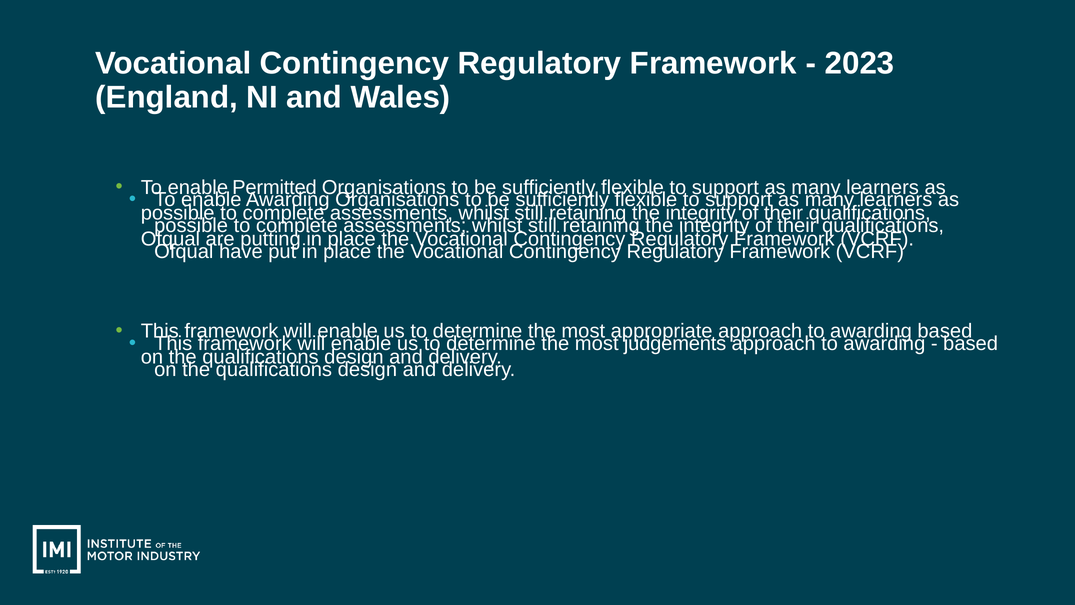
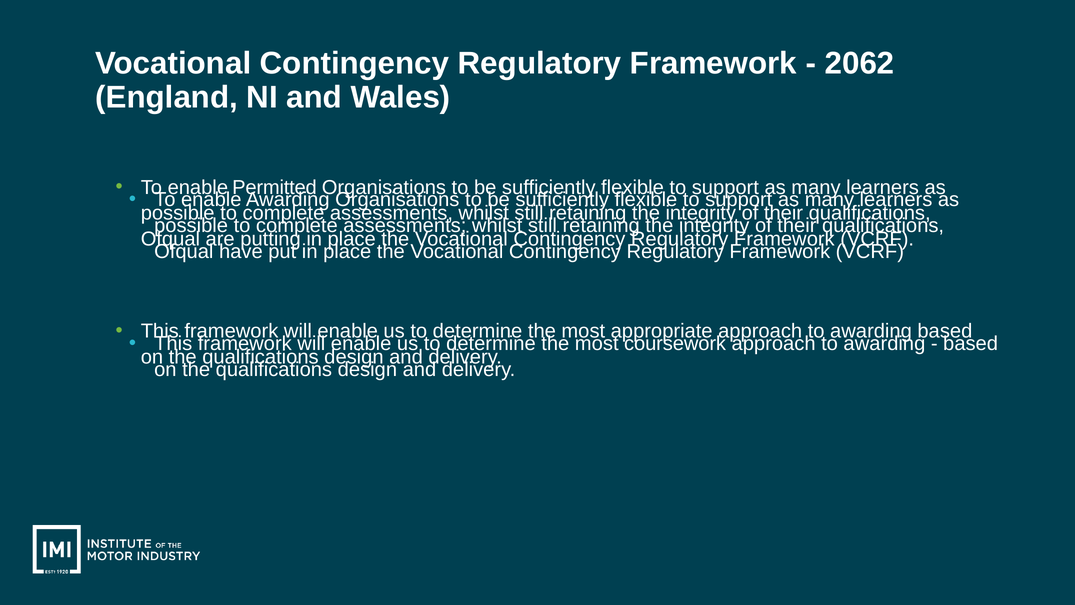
2023: 2023 -> 2062 (860, 63)
judgements: judgements -> coursework (675, 343)
